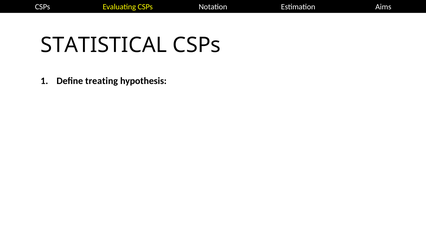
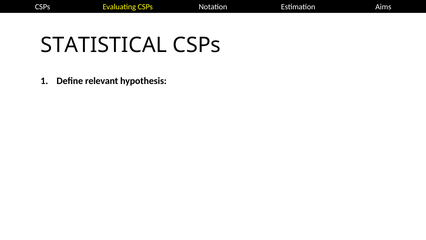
treating: treating -> relevant (102, 81)
